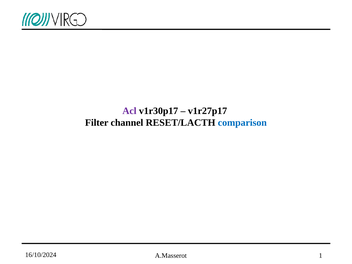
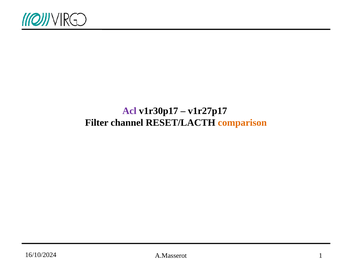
comparison colour: blue -> orange (242, 123)
